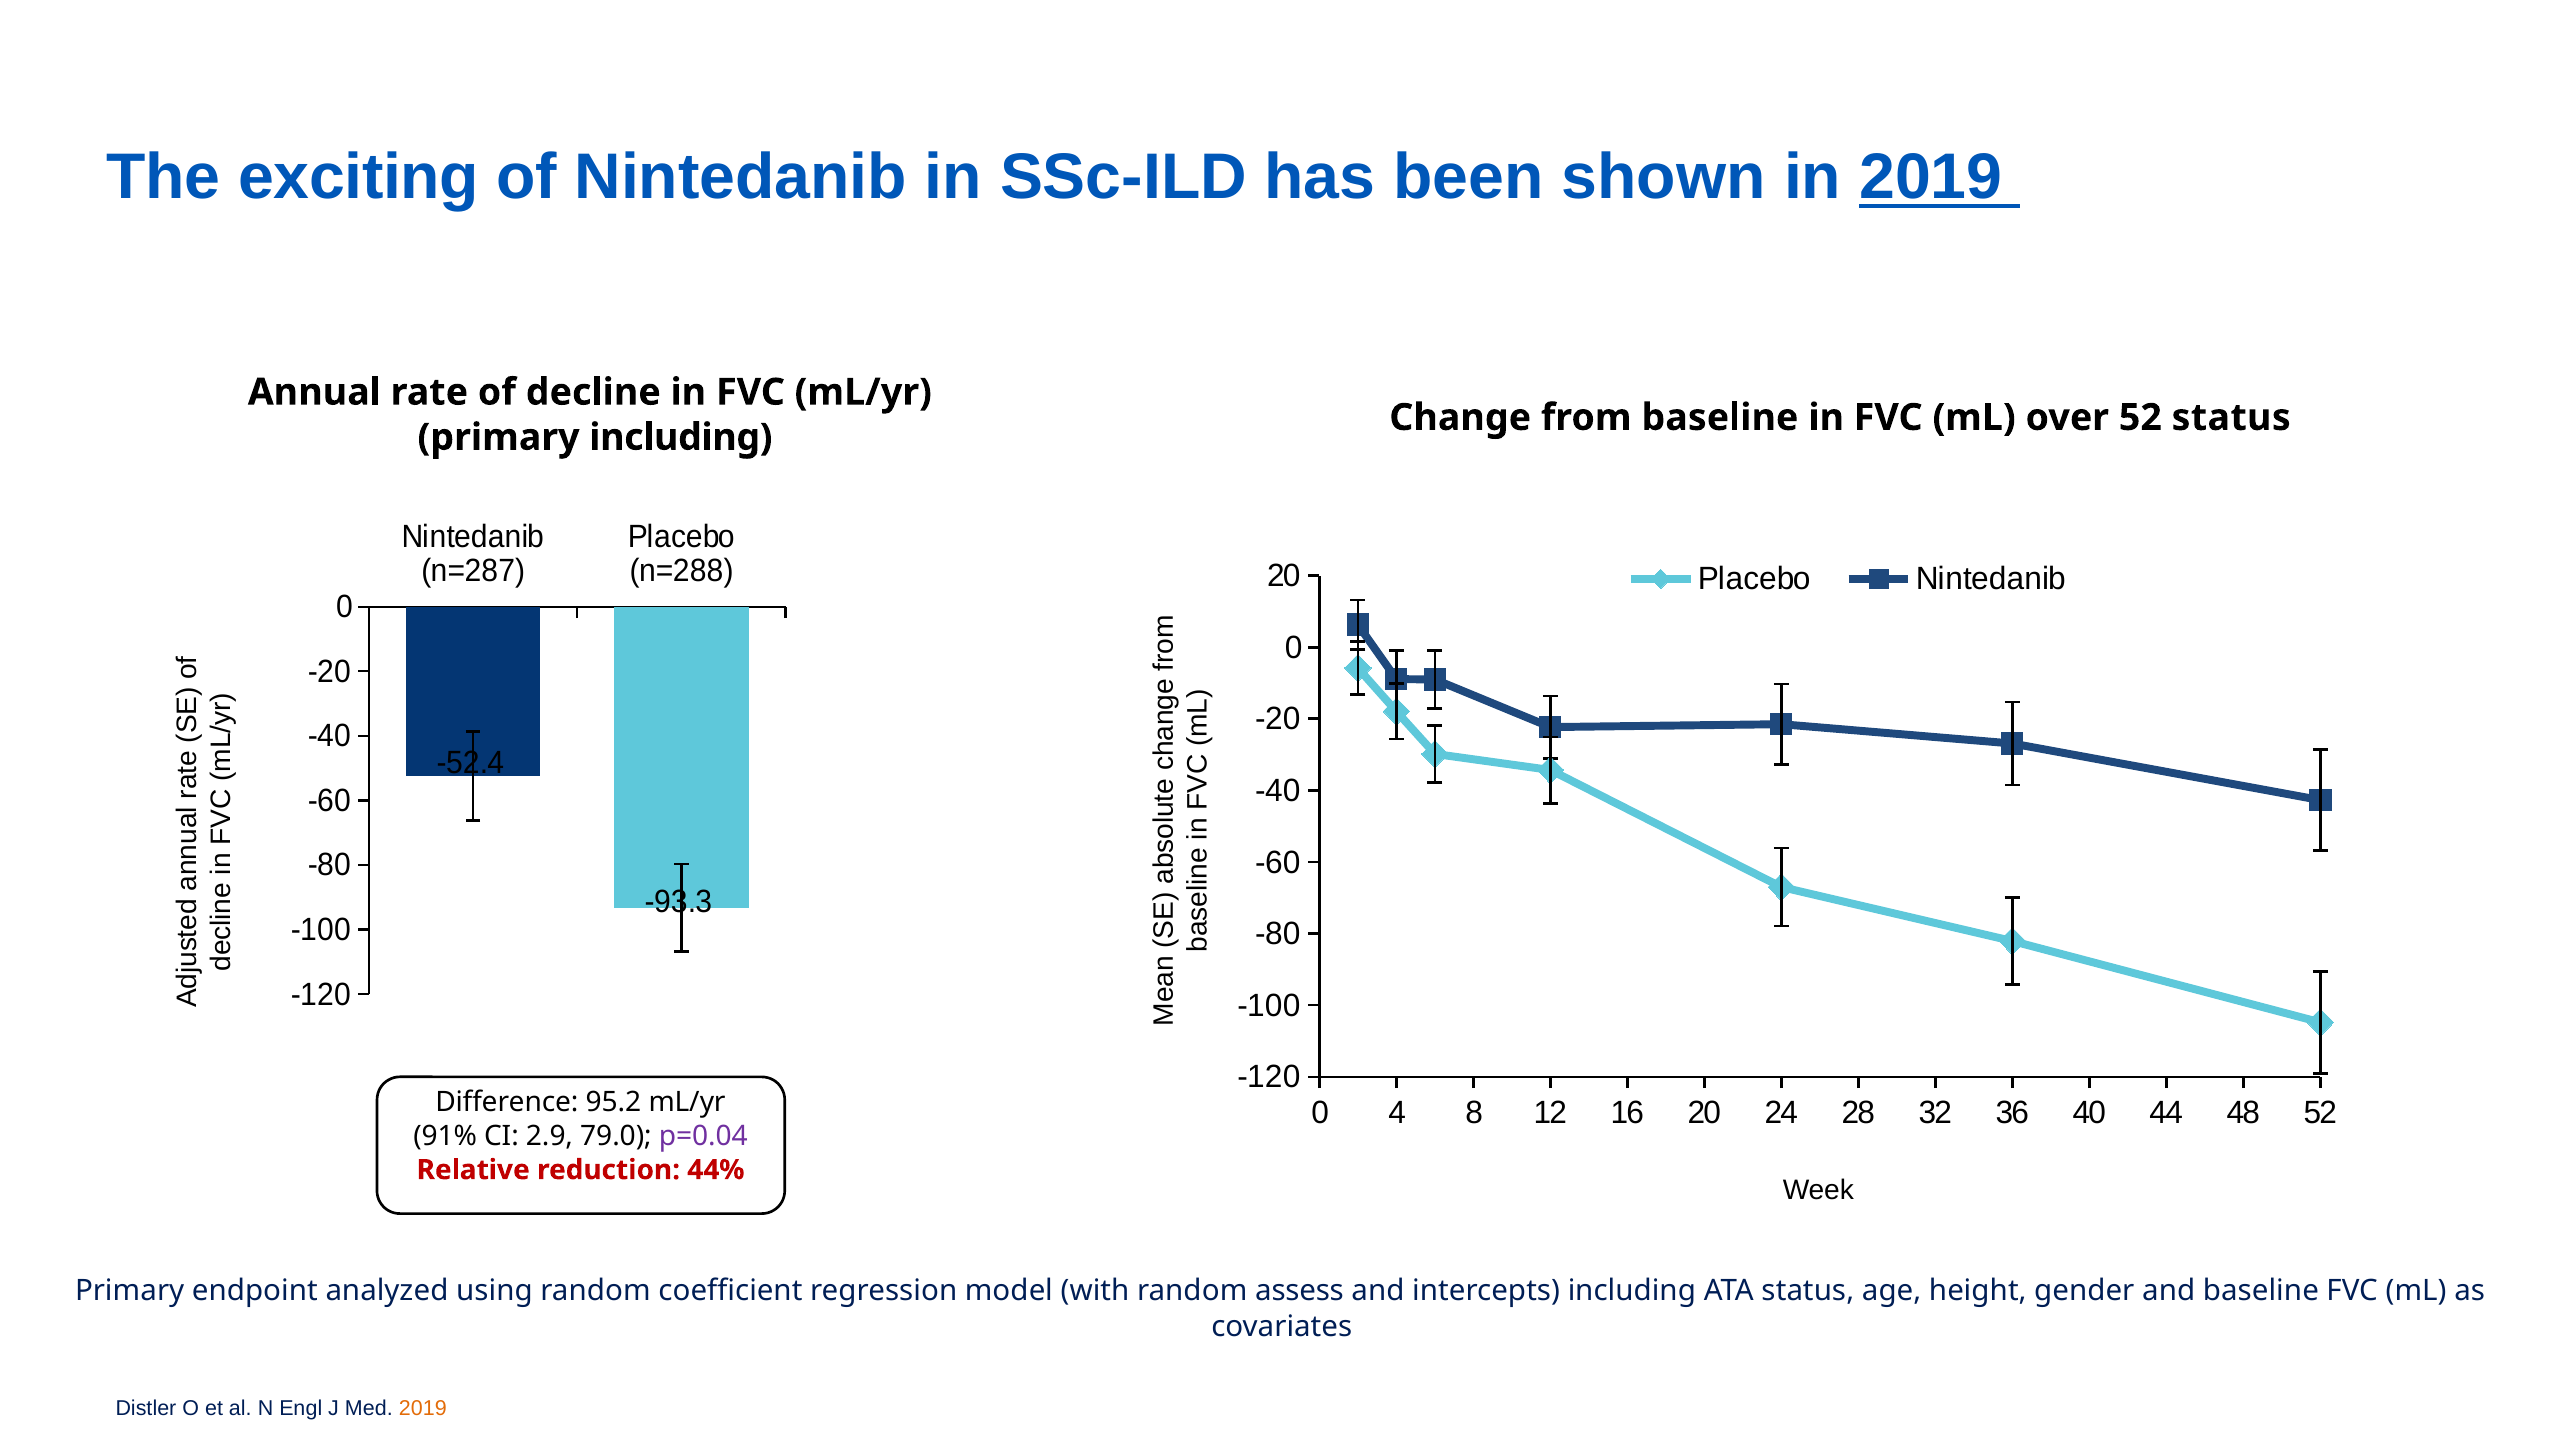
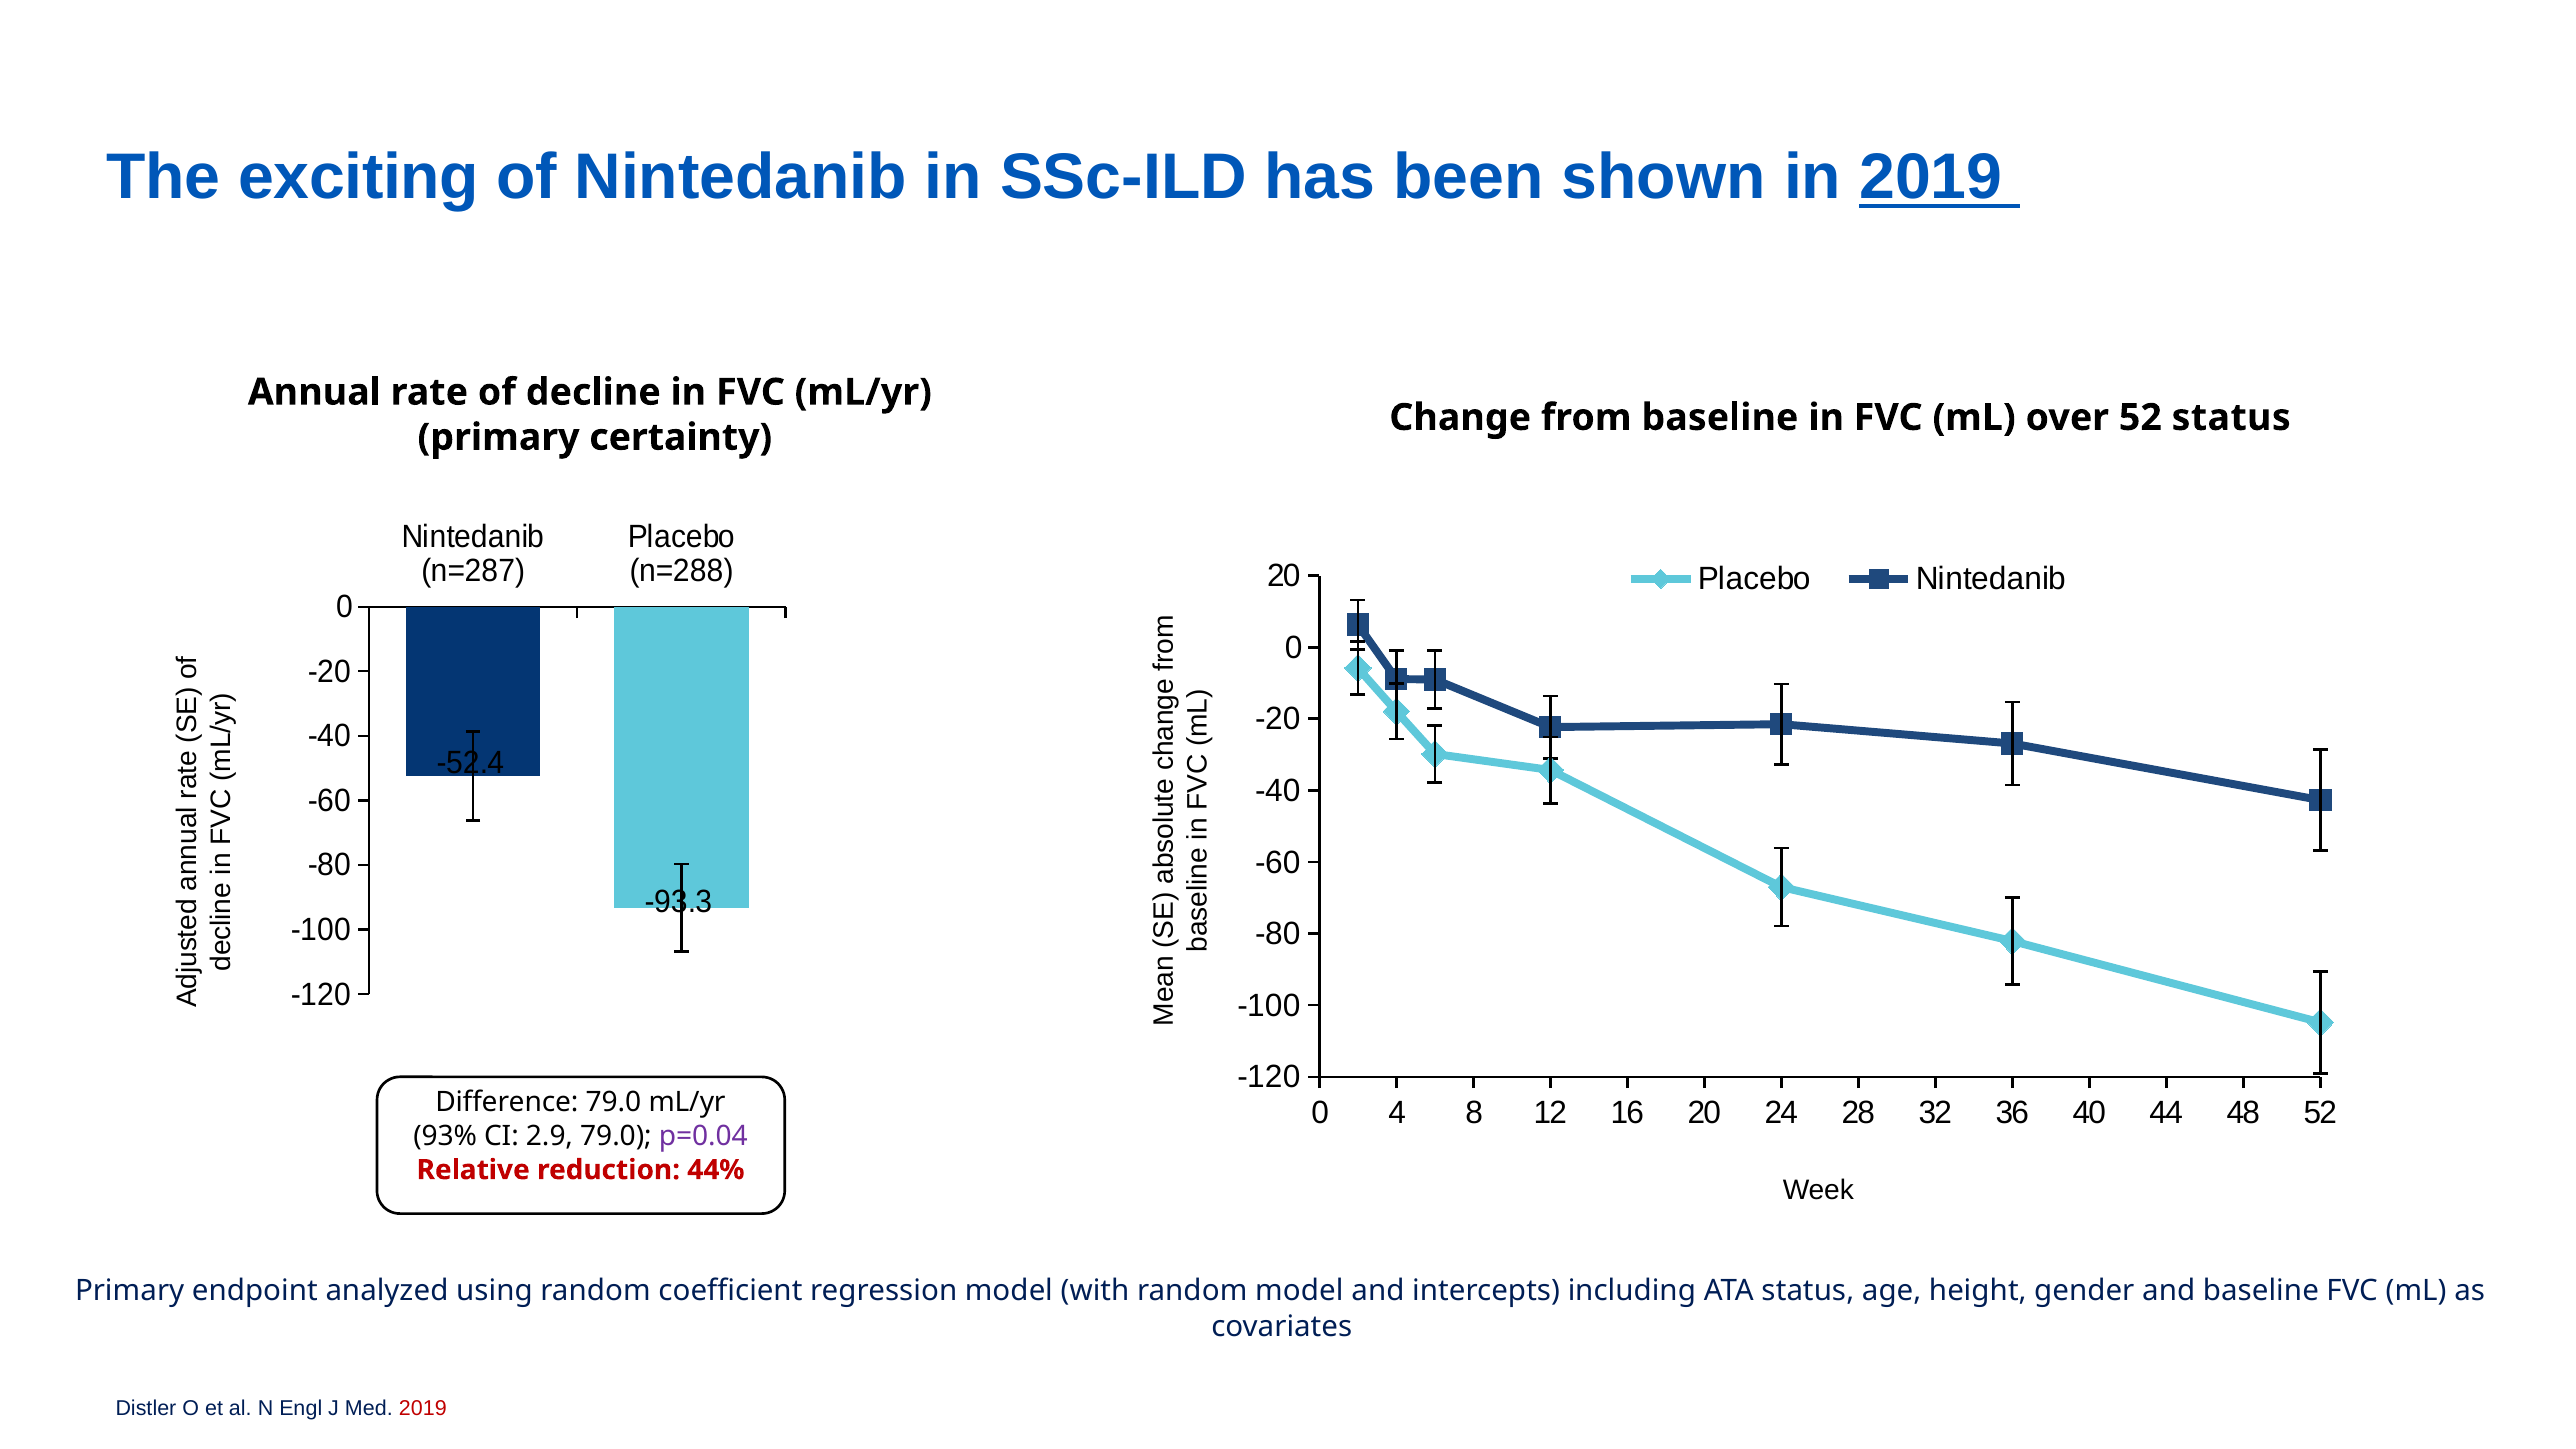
primary including: including -> certainty (681, 437)
Difference 95.2: 95.2 -> 79.0 (613, 1102)
91%: 91% -> 93% (445, 1136)
random assess: assess -> model (1299, 1291)
2019 colour: orange -> red (423, 1409)
